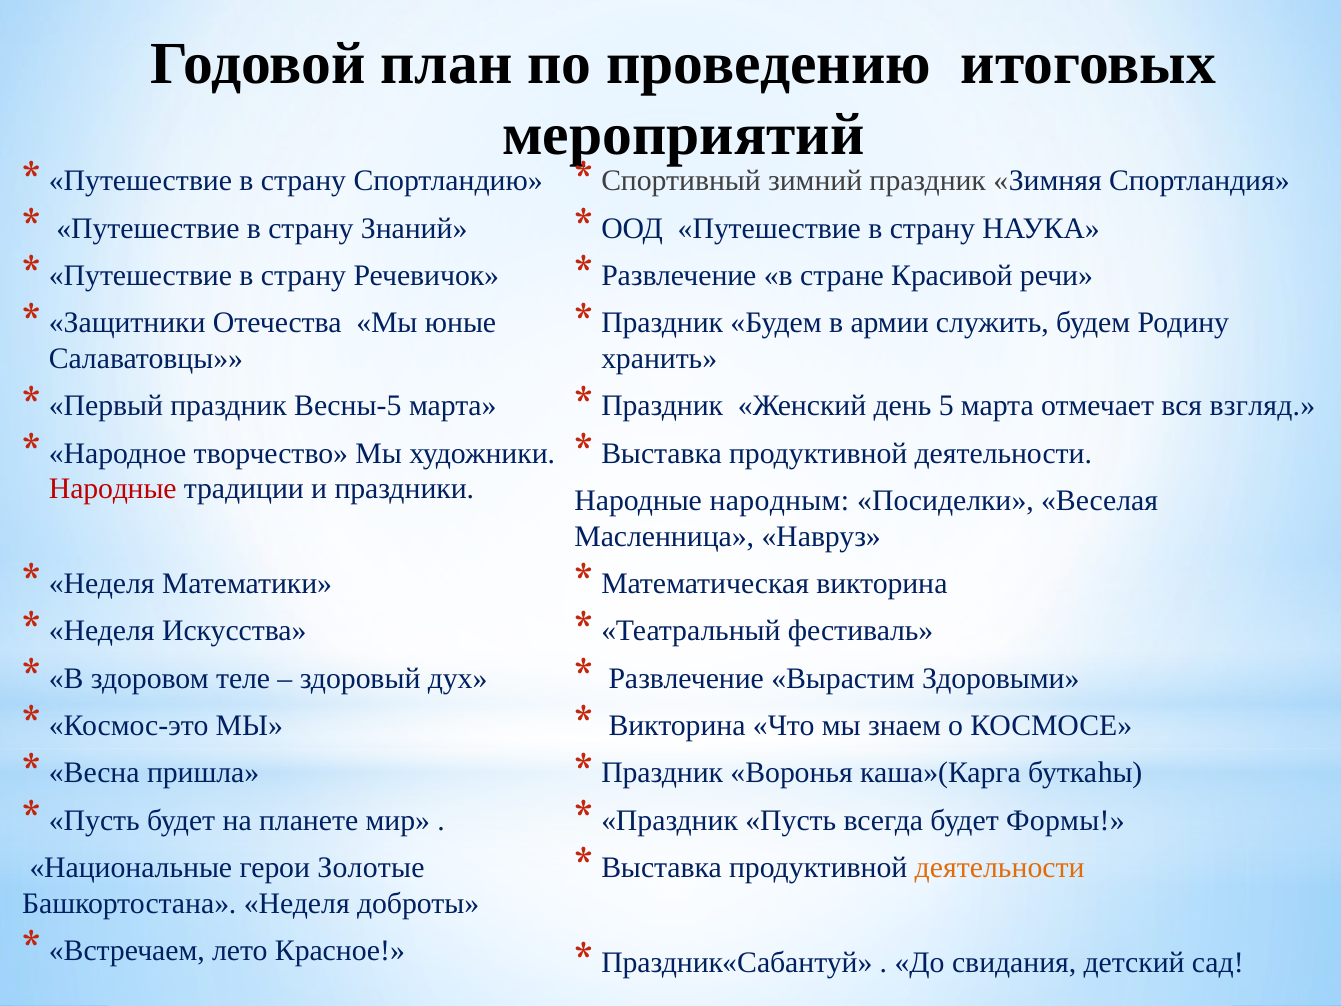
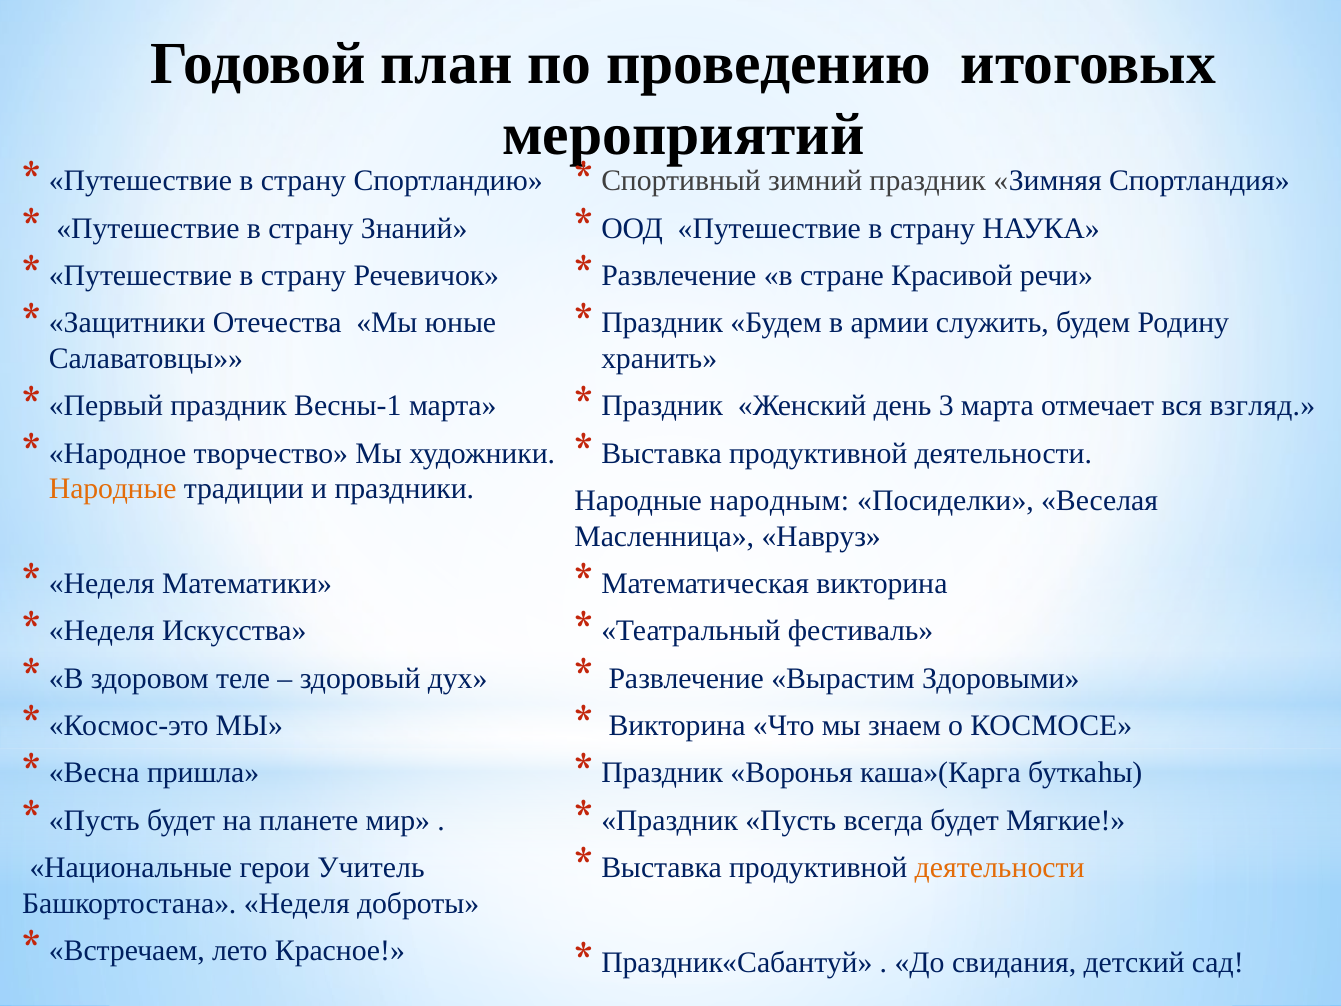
Весны-5: Весны-5 -> Весны-1 (348, 406)
5: 5 -> 3 (946, 406)
Народные colour: red -> orange (113, 489)
Формы: Формы -> Мягкие (1066, 820)
Золотые: Золотые -> Учитель (371, 867)
